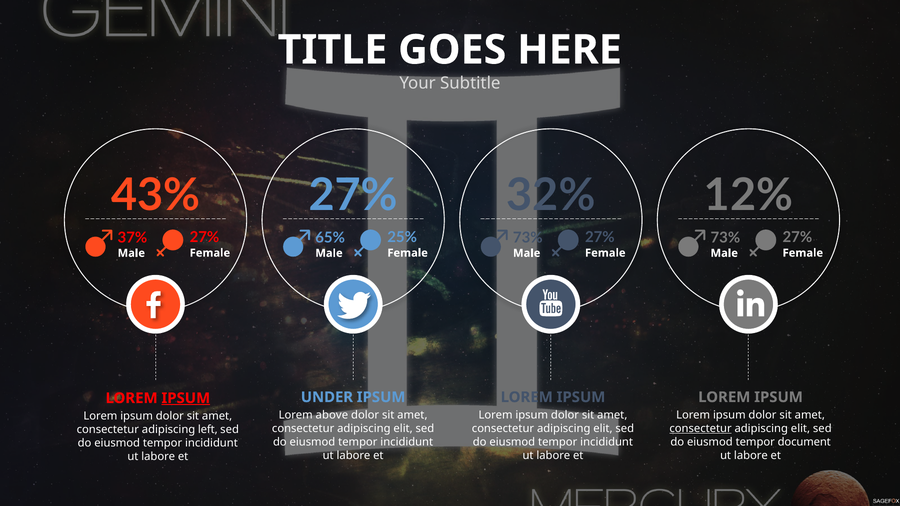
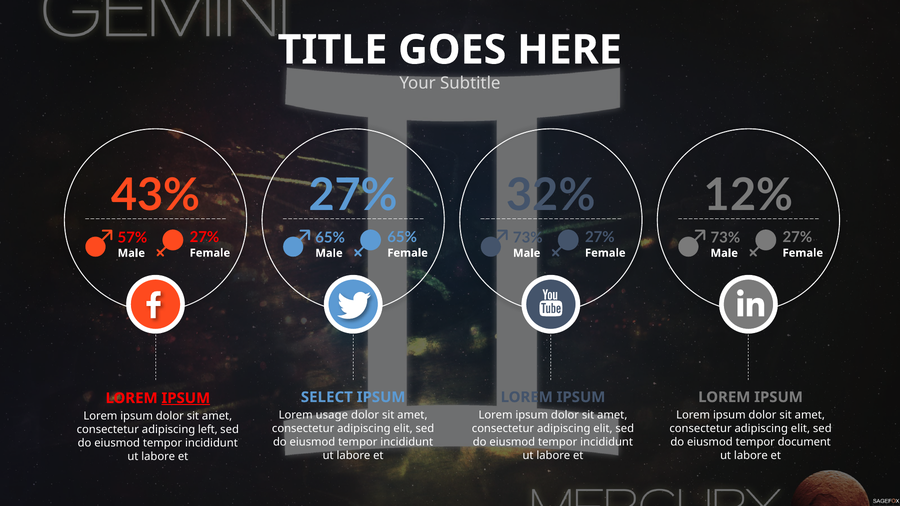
25%: 25% -> 65% (402, 238)
37%: 37% -> 57% (132, 238)
UNDER: UNDER -> SELECT (327, 397)
above: above -> usage (332, 415)
consectetur underline: present -> none (701, 429)
